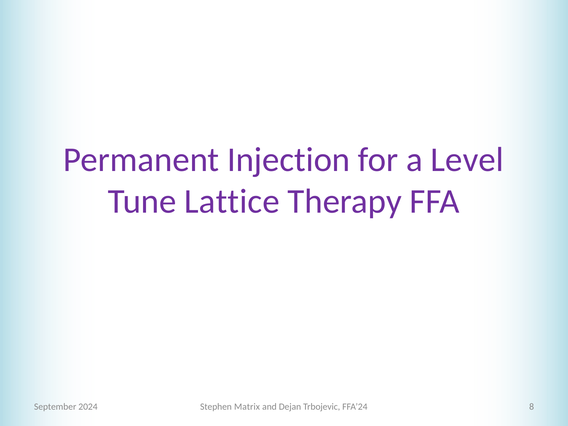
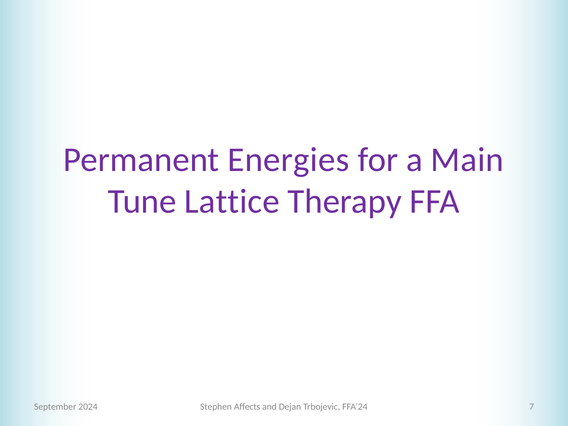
Injection: Injection -> Energies (288, 160)
Level: Level -> Main (467, 160)
Matrix: Matrix -> Affects (247, 407)
8: 8 -> 7 (532, 407)
